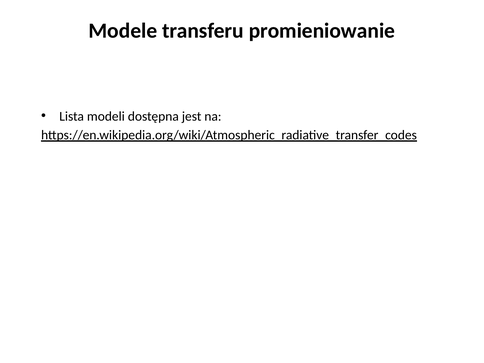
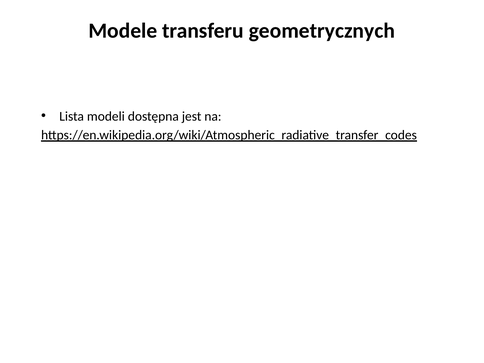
promieniowanie: promieniowanie -> geometrycznych (322, 31)
